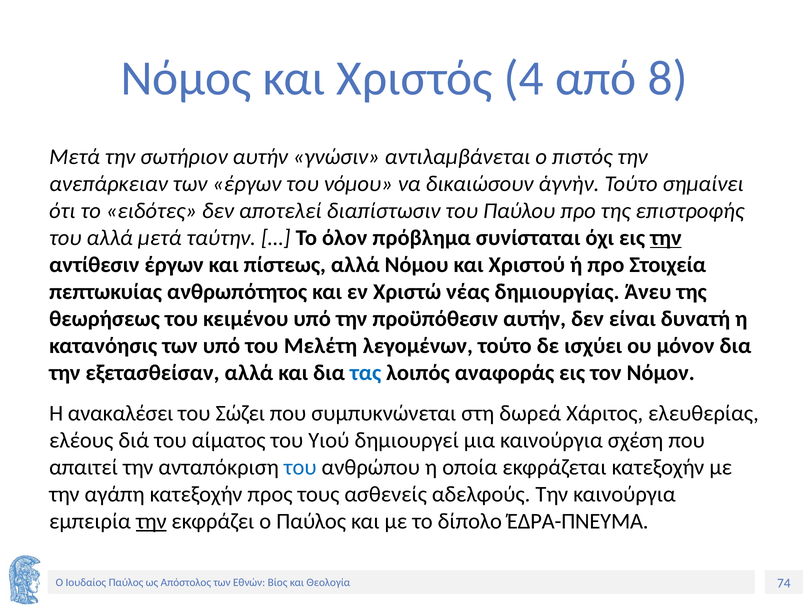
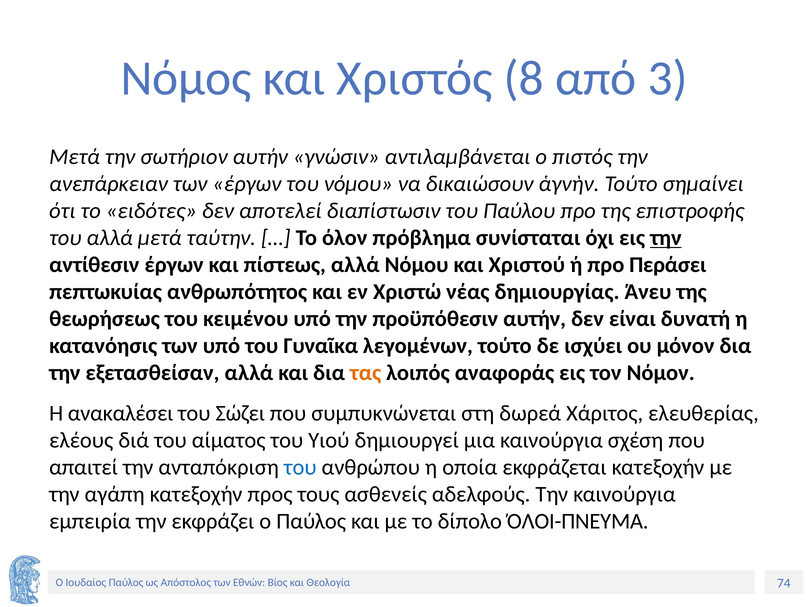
4: 4 -> 8 (524, 78)
8: 8 -> 3 (668, 78)
Στοιχεία: Στοιχεία -> Περάσει (668, 265)
Μελέτη: Μελέτη -> Γυναῖκα (321, 346)
τας colour: blue -> orange (366, 373)
την underline: present -> none (151, 521)
ΈΔΡΑ-ΠΝΕΥΜΑ: ΈΔΡΑ-ΠΝΕΥΜΑ -> ΌΛΟΙ-ΠΝΕΥΜΑ (578, 521)
